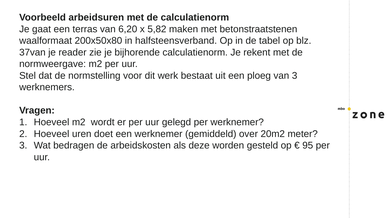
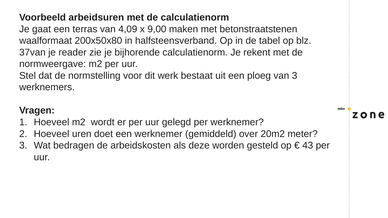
6,20: 6,20 -> 4,09 (128, 29)
5,82: 5,82 -> 9,00 (157, 29)
95: 95 -> 43 (308, 146)
